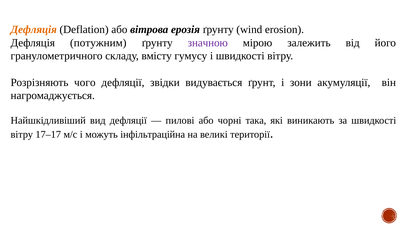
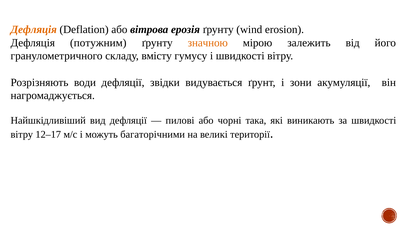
значною colour: purple -> orange (208, 43)
чого: чого -> води (85, 83)
17–17: 17–17 -> 12–17 (48, 135)
інфільтраційна: інфільтраційна -> багаторічними (153, 135)
